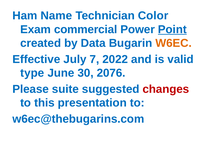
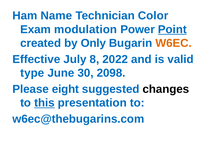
commercial: commercial -> modulation (86, 29)
Data: Data -> Only (93, 43)
7: 7 -> 8 (94, 59)
2076: 2076 -> 2098 (111, 73)
suite: suite -> eight (65, 89)
changes colour: red -> black (166, 89)
this underline: none -> present (44, 103)
